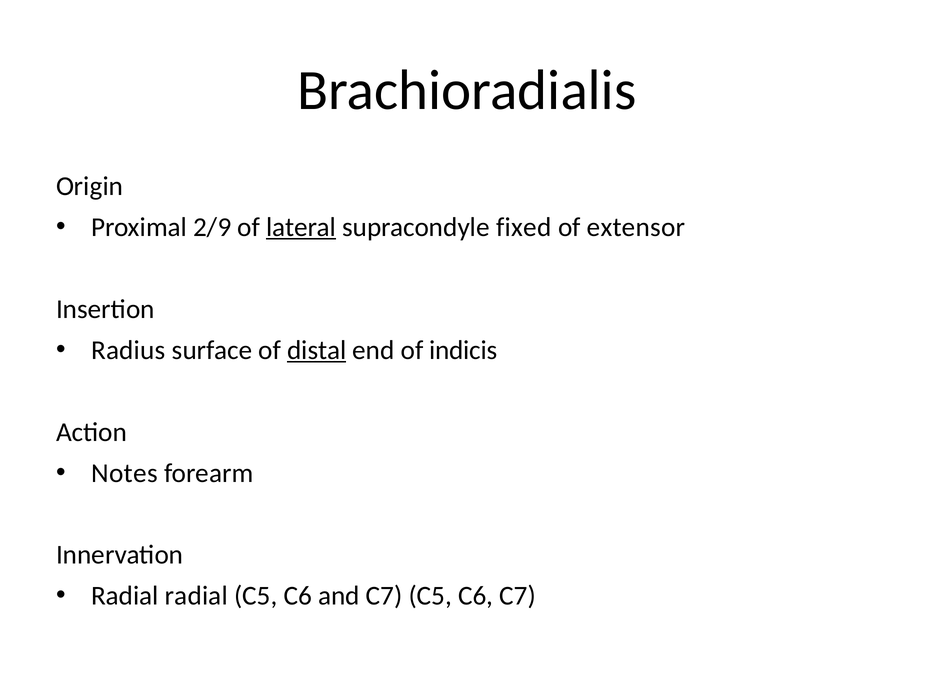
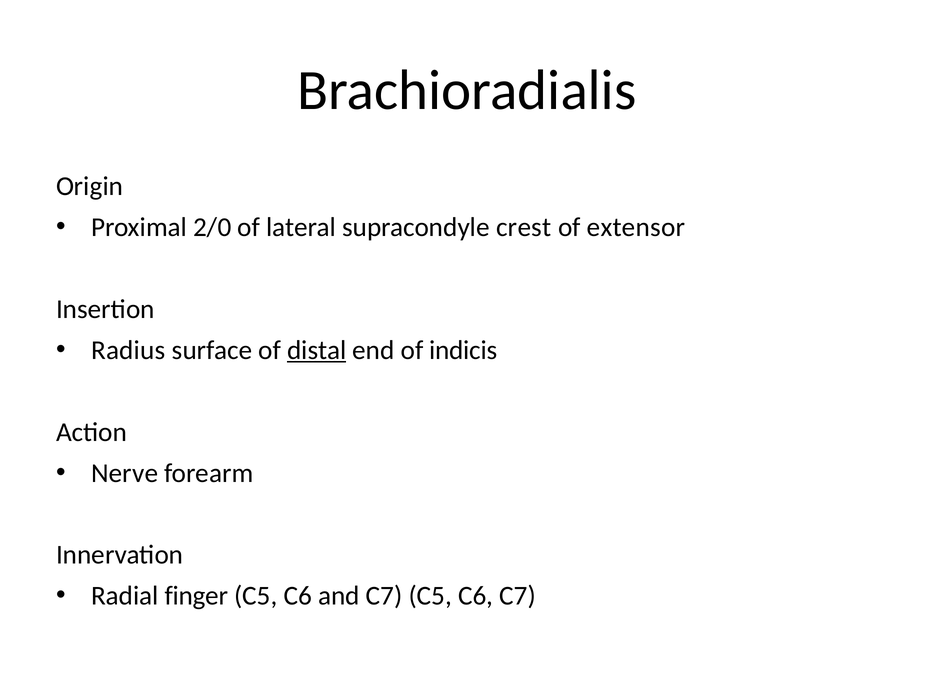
2/9: 2/9 -> 2/0 (212, 227)
lateral underline: present -> none (301, 227)
fixed: fixed -> crest (524, 227)
Notes: Notes -> Nerve (125, 473)
Radial radial: radial -> finger (197, 596)
